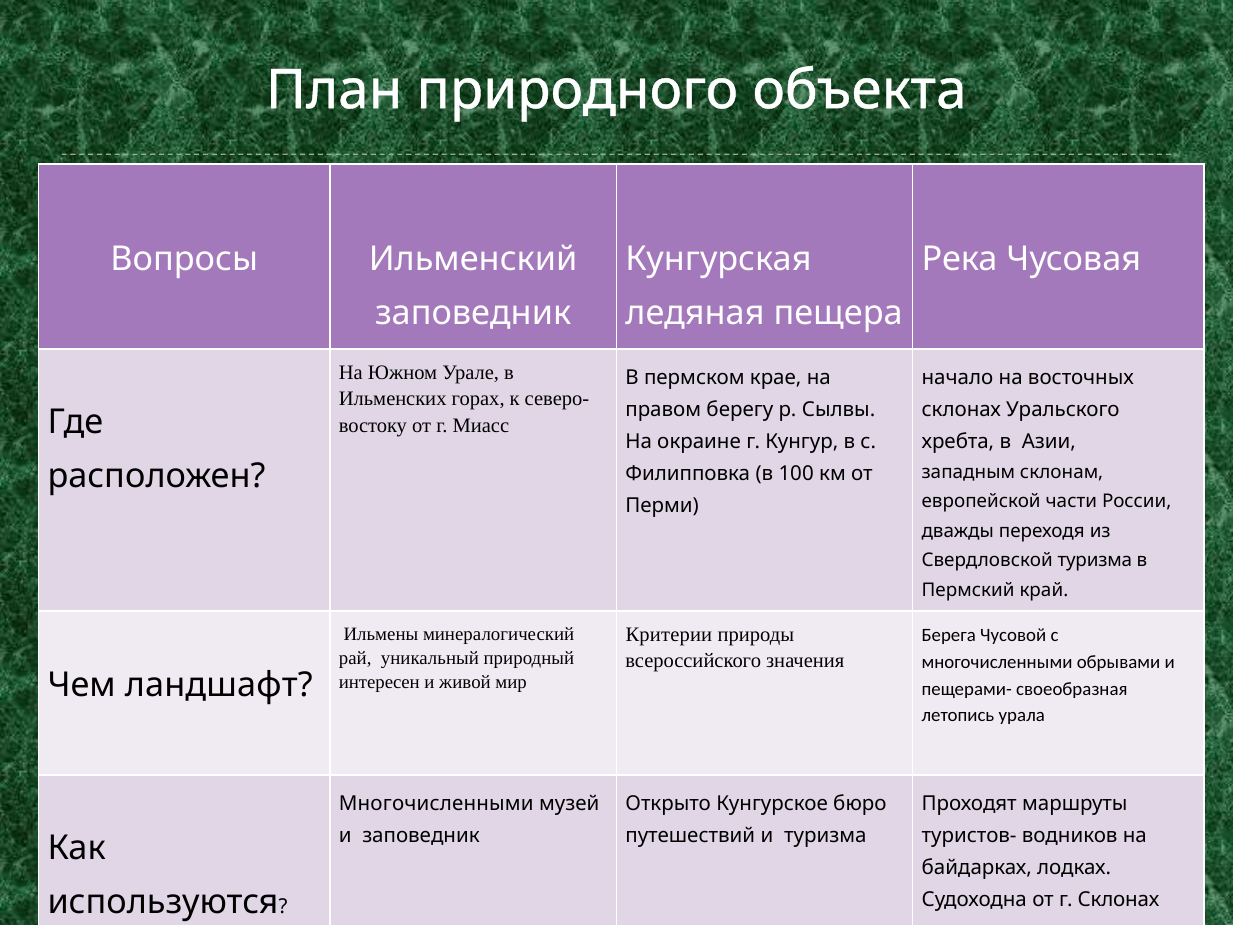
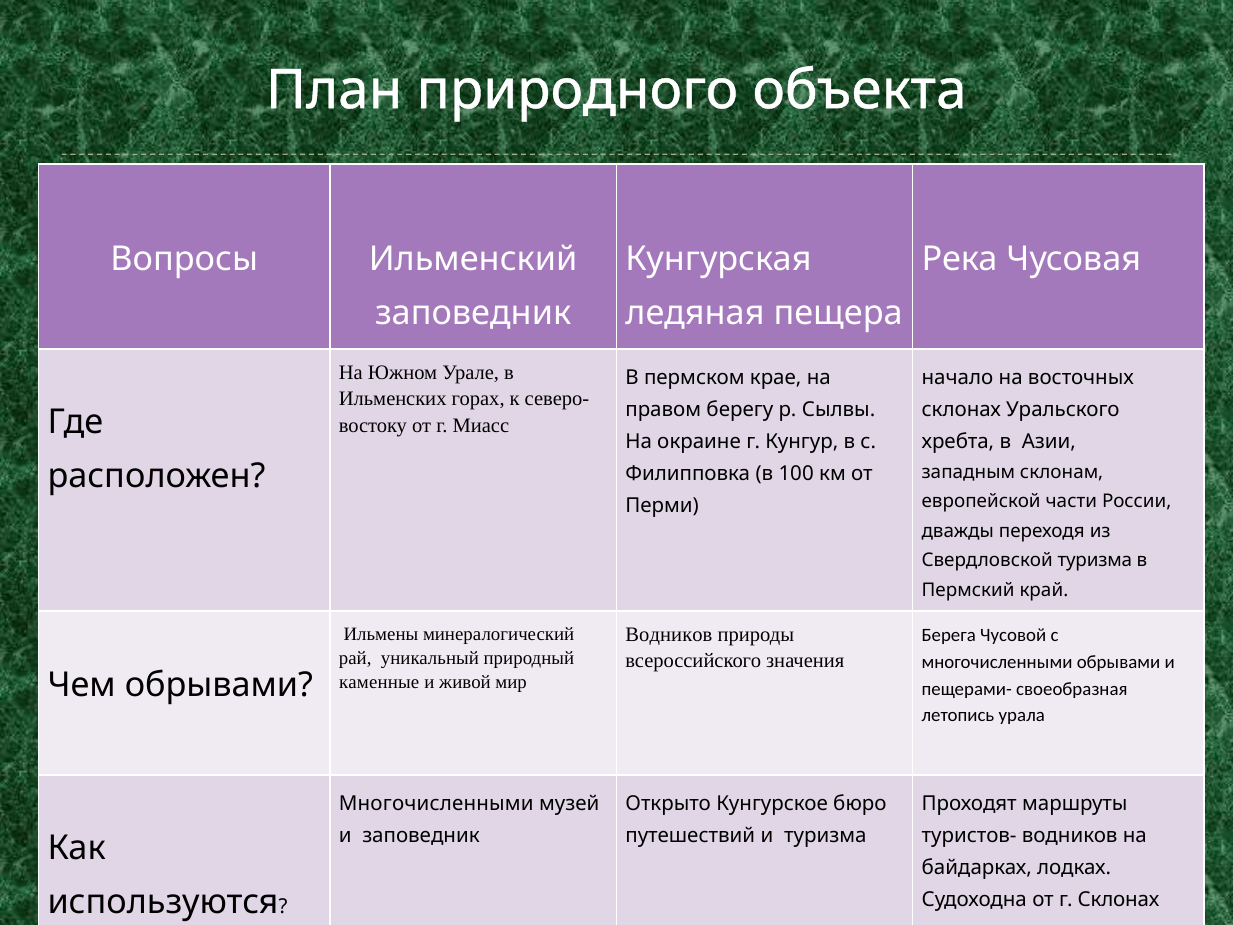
Критерии: Критерии -> Водников (669, 635)
интересен: интересен -> каменные (379, 682)
Чем ландшафт: ландшафт -> обрывами (219, 685)
